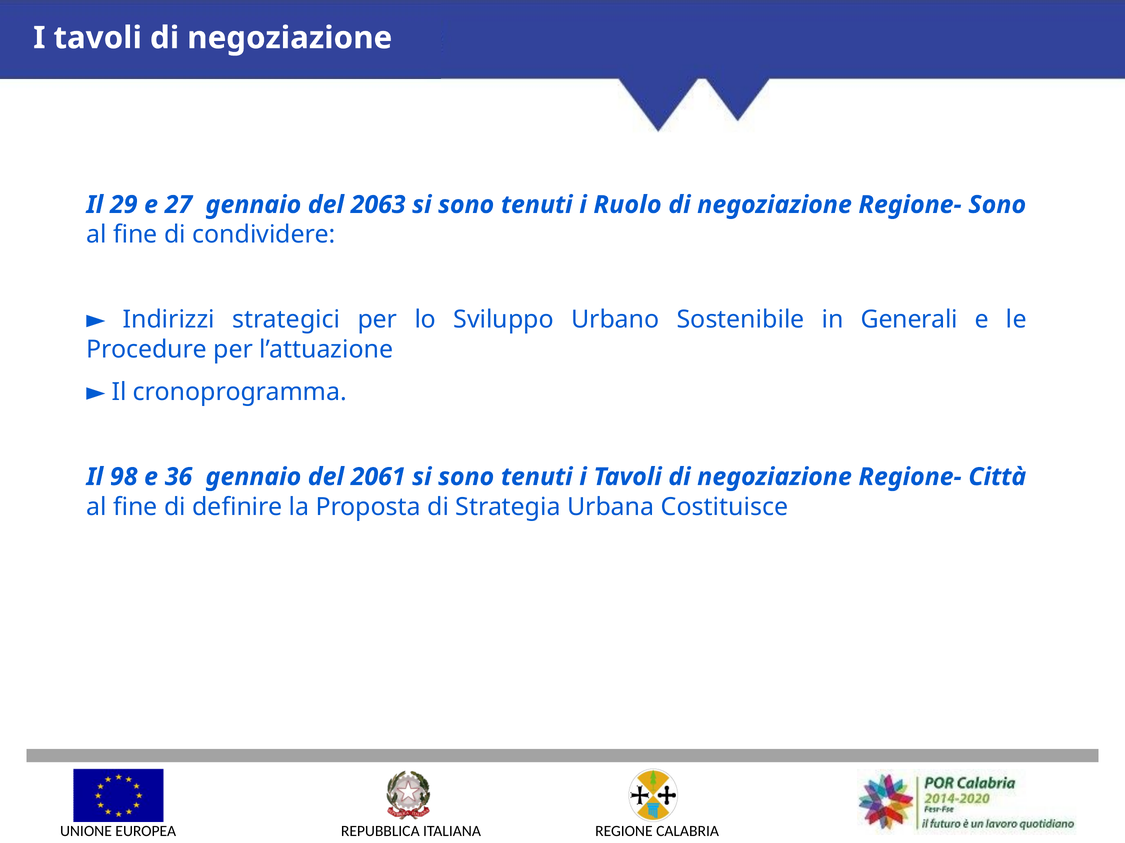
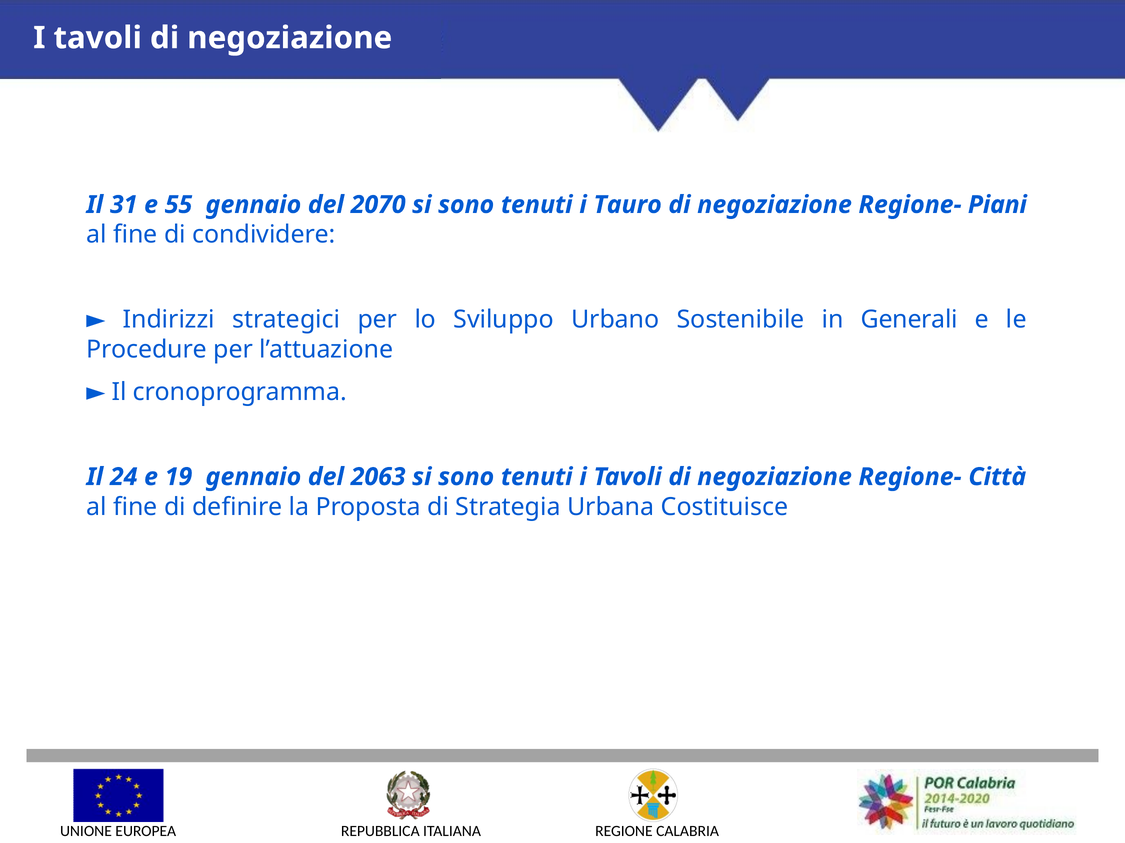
29: 29 -> 31 (124, 205)
27: 27 -> 55 (179, 205)
2063: 2063 -> 2070 (378, 205)
Ruolo: Ruolo -> Tauro (628, 205)
Regione- Sono: Sono -> Piani (997, 205)
98: 98 -> 24 (124, 477)
36: 36 -> 19 (179, 477)
2061: 2061 -> 2063 (378, 477)
